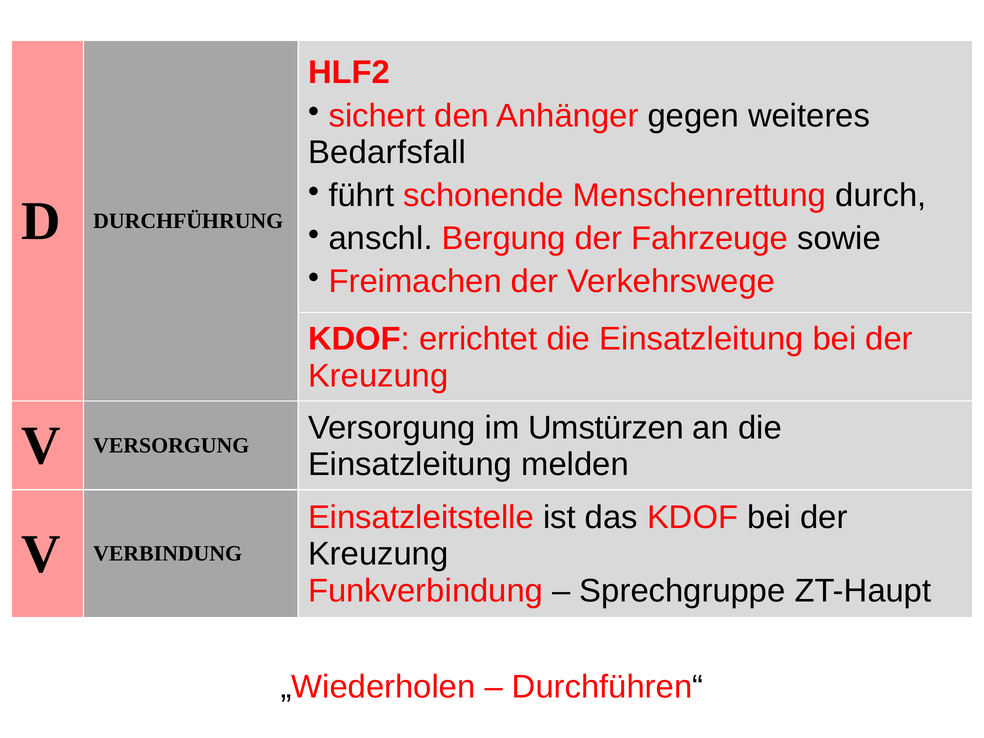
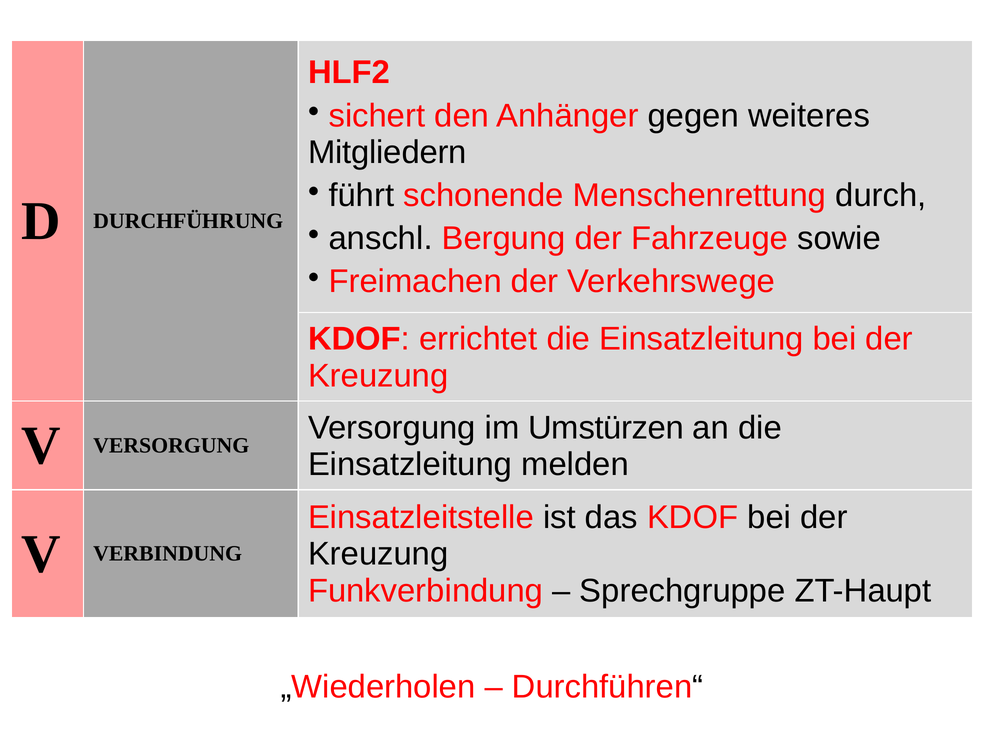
Bedarfsfall: Bedarfsfall -> Mitgliedern (387, 152)
